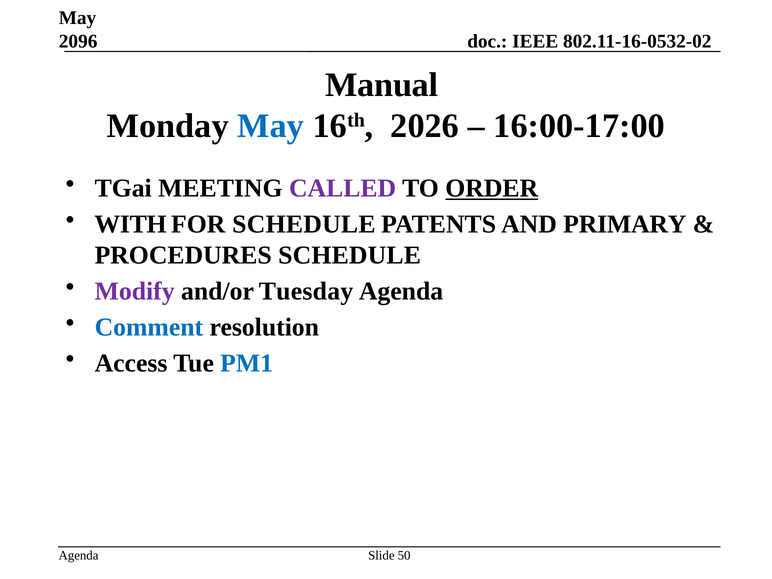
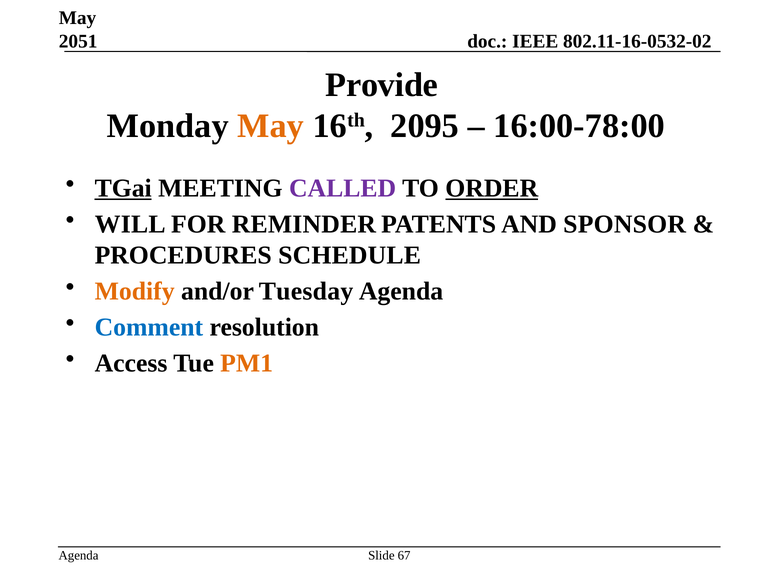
2096: 2096 -> 2051 (78, 41)
Manual: Manual -> Provide (382, 85)
May colour: blue -> orange (271, 126)
2026: 2026 -> 2095 (425, 126)
16:00-17:00: 16:00-17:00 -> 16:00-78:00 (579, 126)
TGai underline: none -> present (123, 188)
WITH: WITH -> WILL (130, 224)
FOR SCHEDULE: SCHEDULE -> REMINDER (304, 224)
PRIMARY: PRIMARY -> SPONSOR (625, 224)
Modify colour: purple -> orange (135, 291)
PM1 colour: blue -> orange (247, 363)
50: 50 -> 67 (404, 555)
